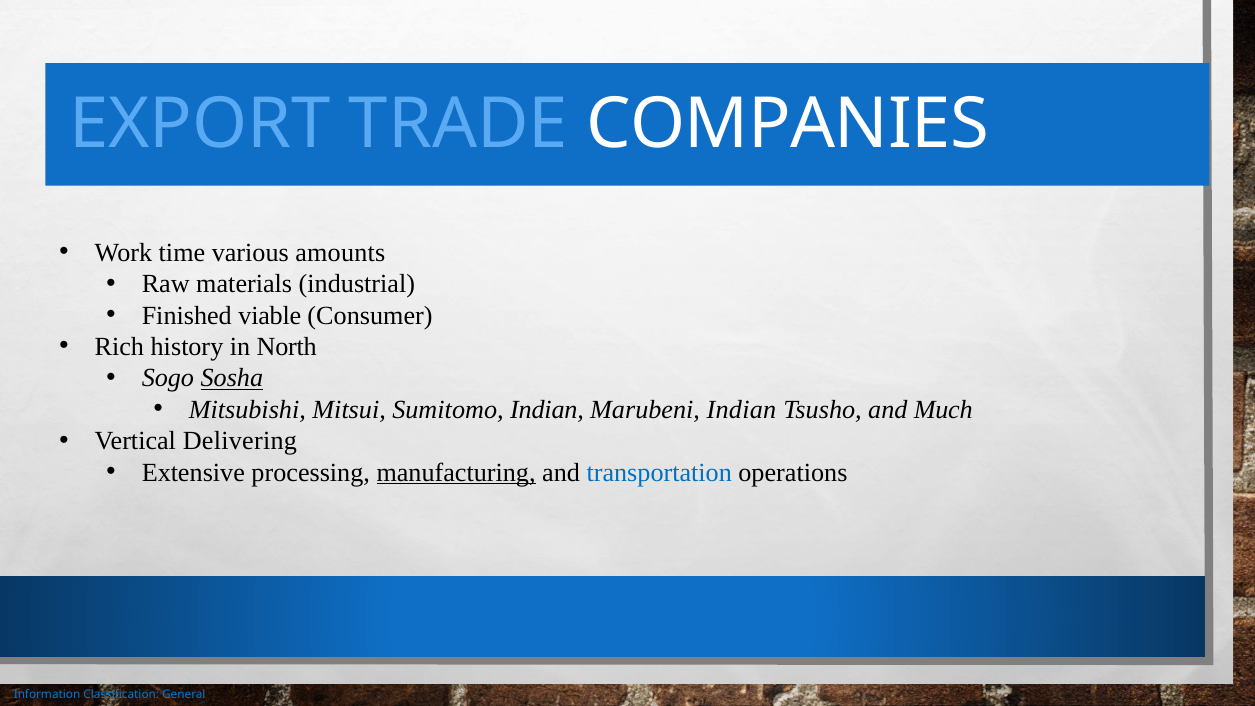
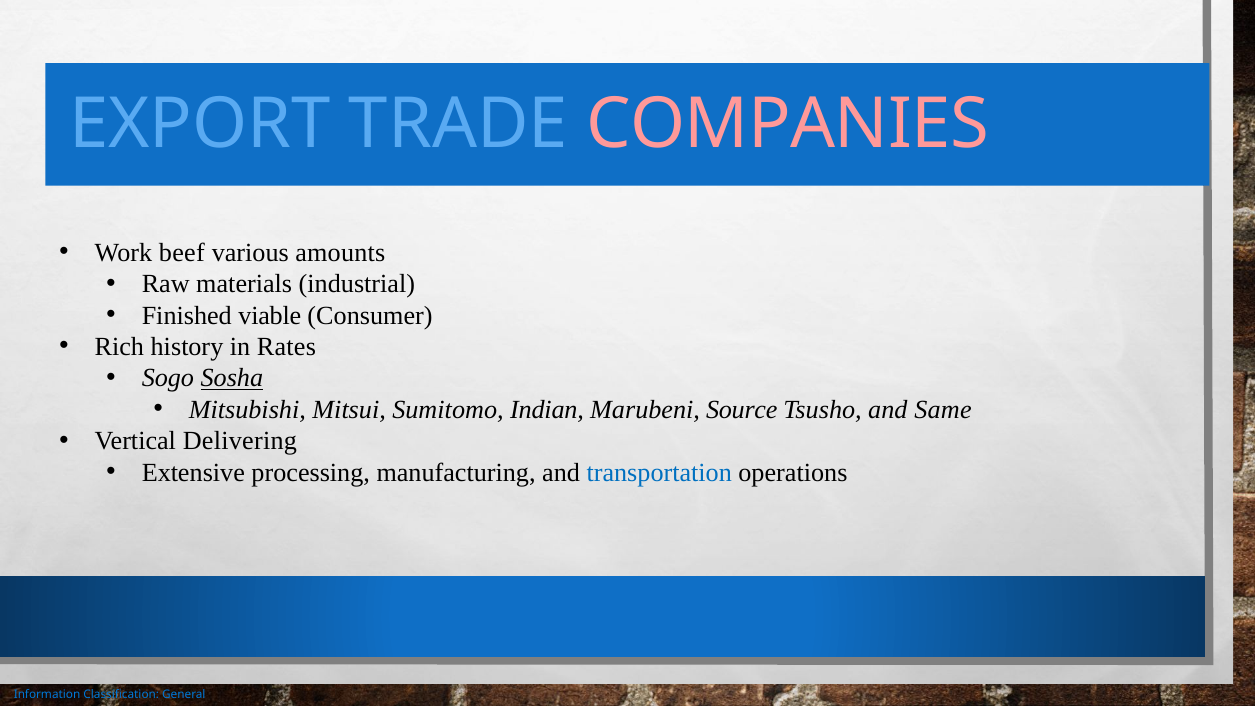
COMPANIES colour: white -> pink (788, 124)
time: time -> beef (182, 253)
North: North -> Rates (286, 347)
Marubeni Indian: Indian -> Source (742, 410)
Much: Much -> Same (943, 410)
manufacturing underline: present -> none (456, 472)
